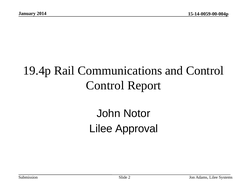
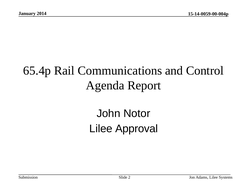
19.4p: 19.4p -> 65.4p (37, 71)
Control: Control -> Agenda (105, 85)
